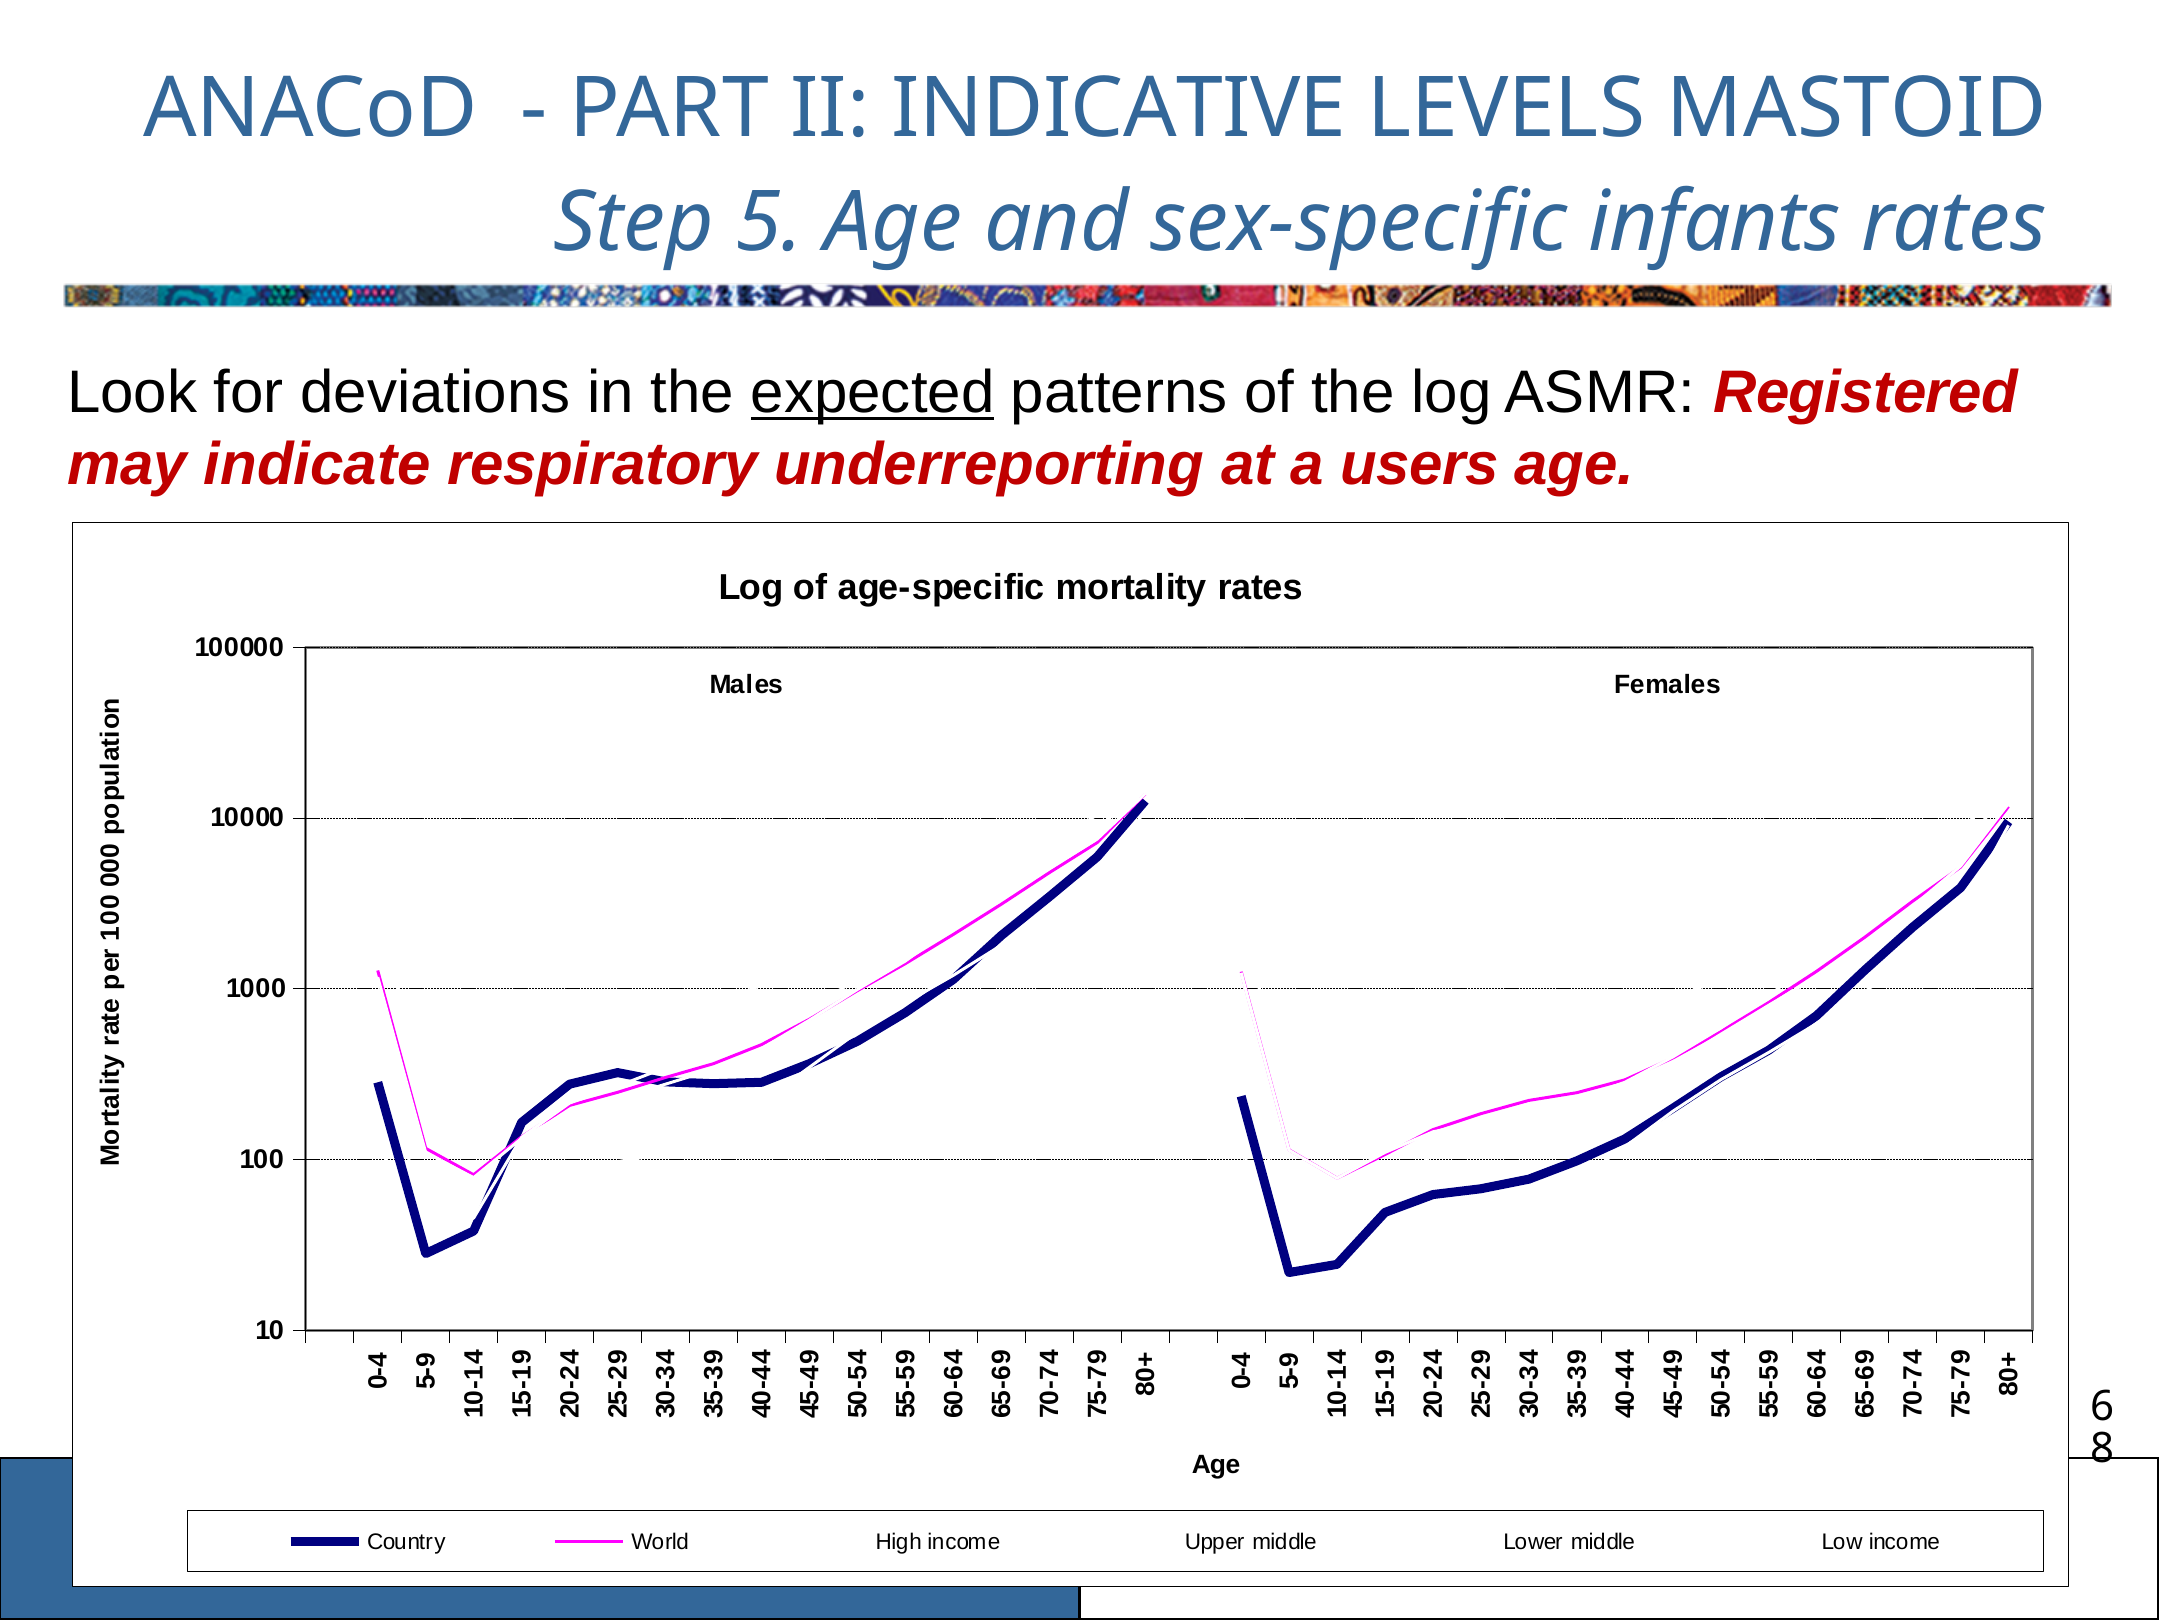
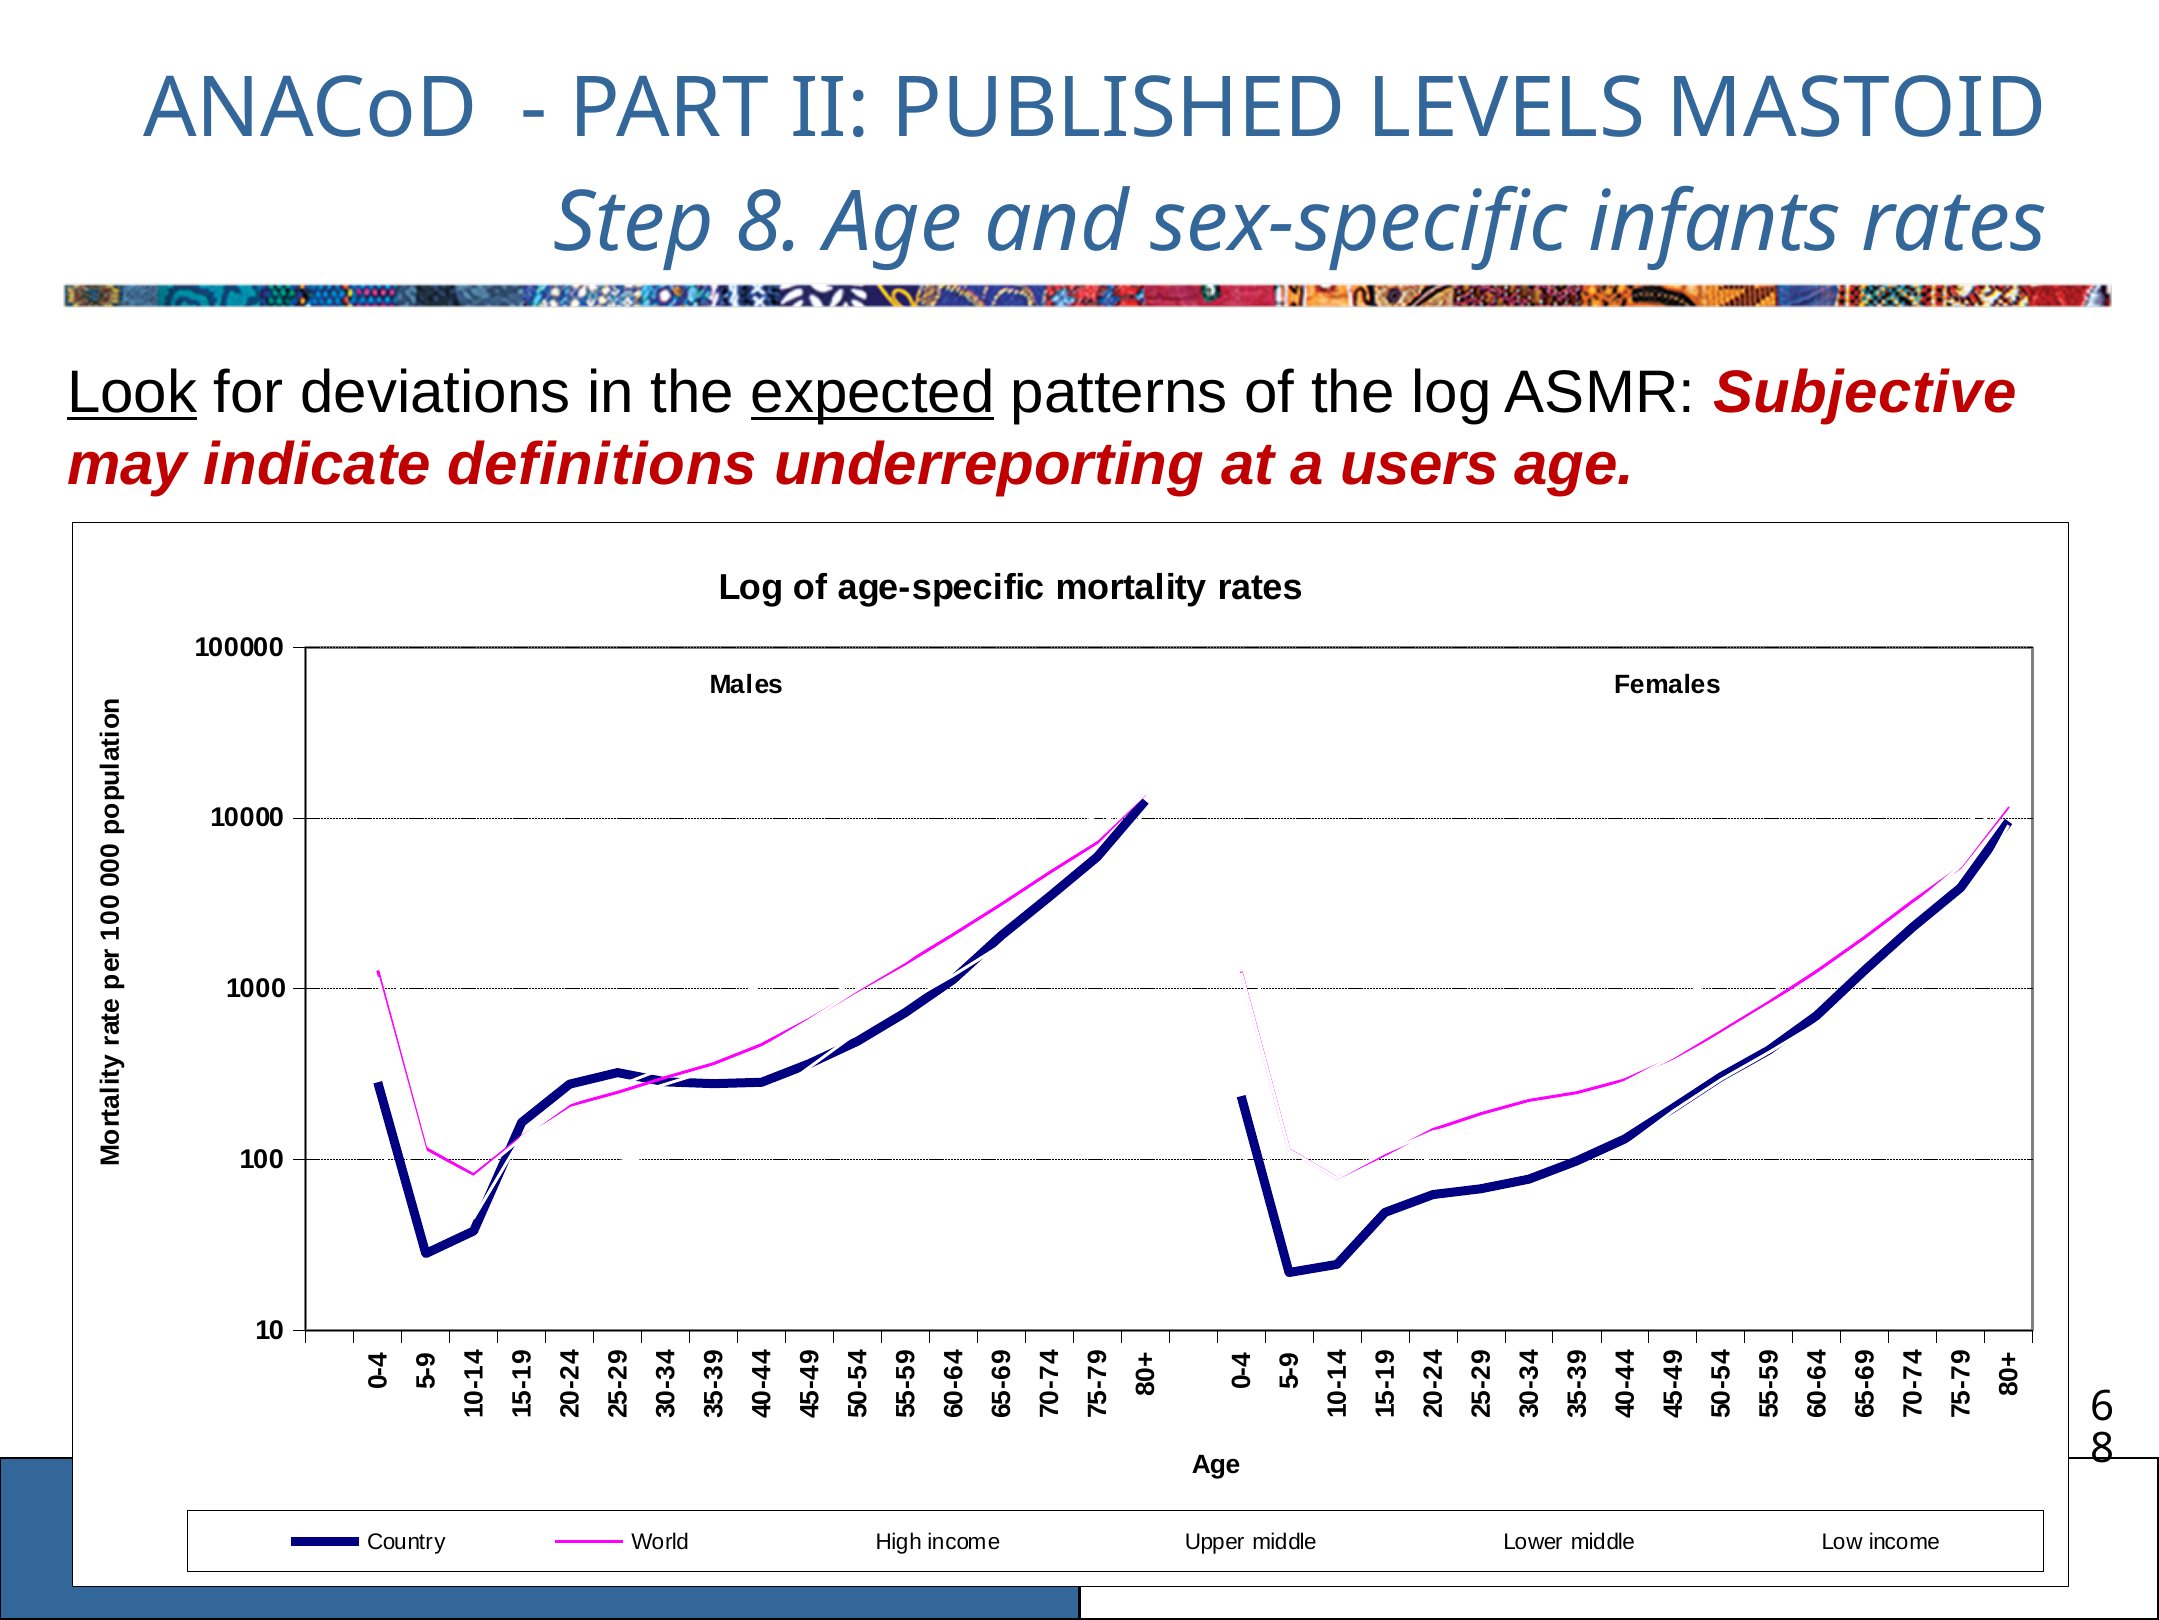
INDICATIVE: INDICATIVE -> PUBLISHED (1119, 108)
Step 5: 5 -> 8 (769, 222)
Look underline: none -> present (132, 393)
Registered: Registered -> Subjective (1865, 393)
respiratory: respiratory -> definitions (602, 465)
